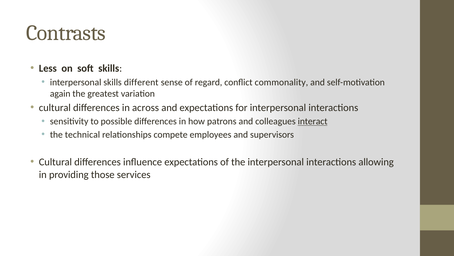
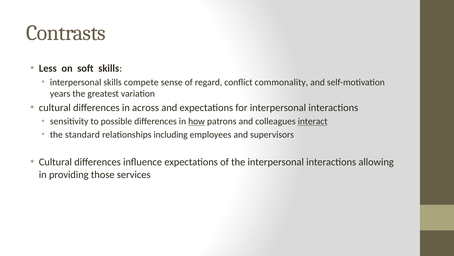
different: different -> compete (141, 82)
again: again -> years (60, 93)
how underline: none -> present (197, 121)
technical: technical -> standard (82, 134)
compete: compete -> including (171, 134)
